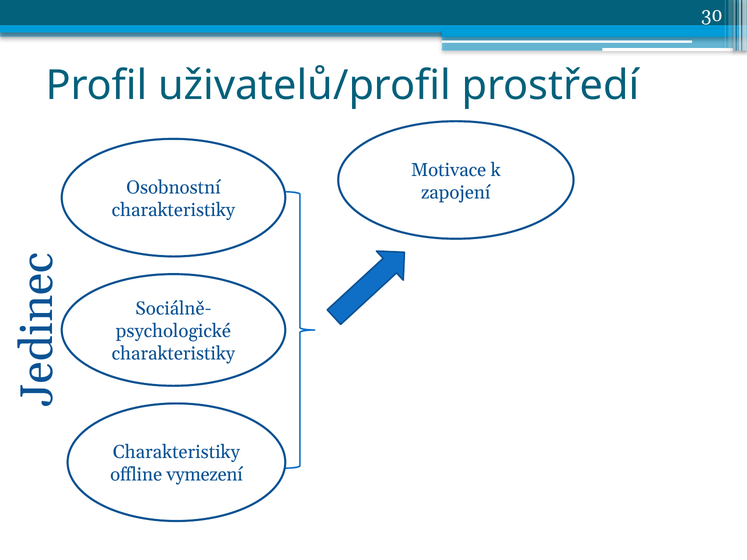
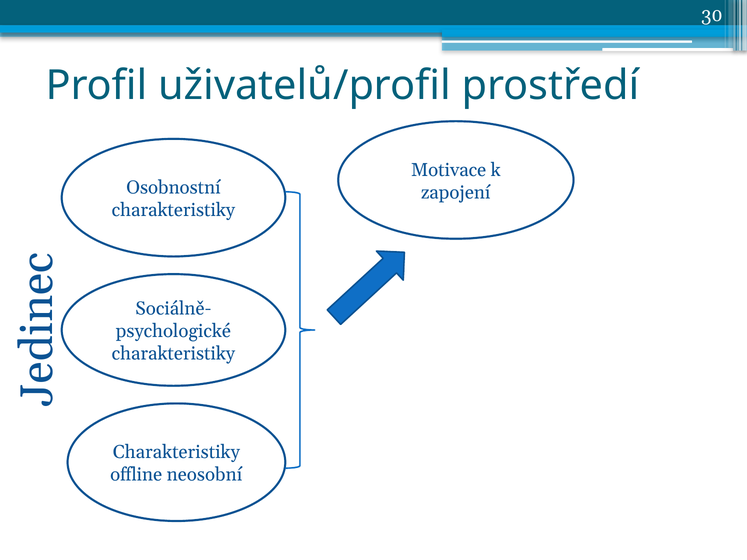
vymezení: vymezení -> neosobní (204, 475)
